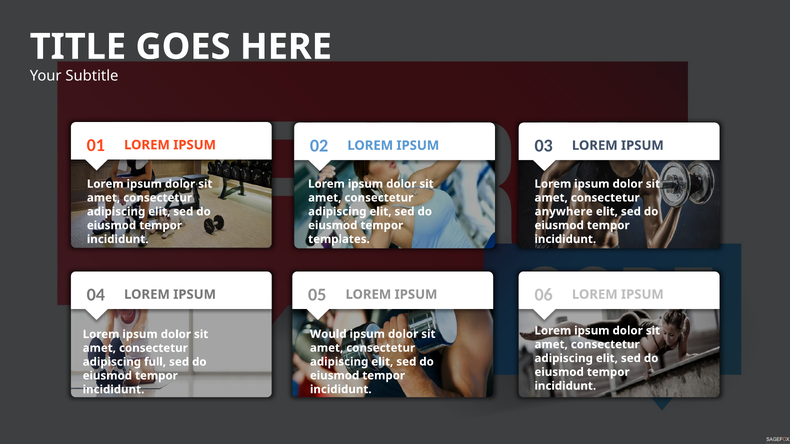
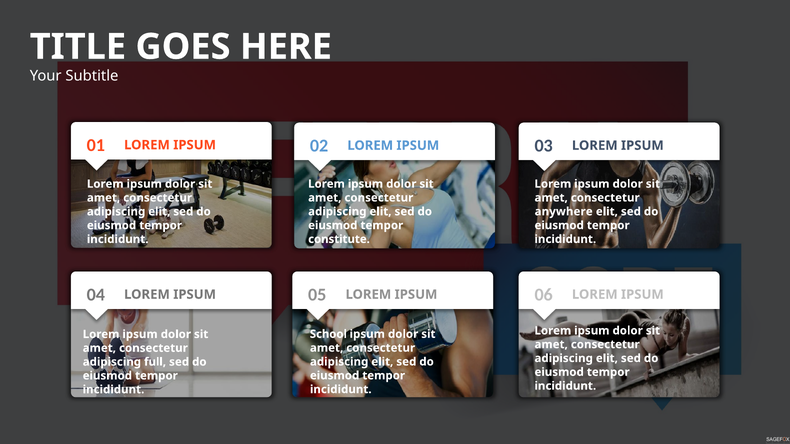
templates: templates -> constitute (339, 239)
Would: Would -> School (328, 334)
